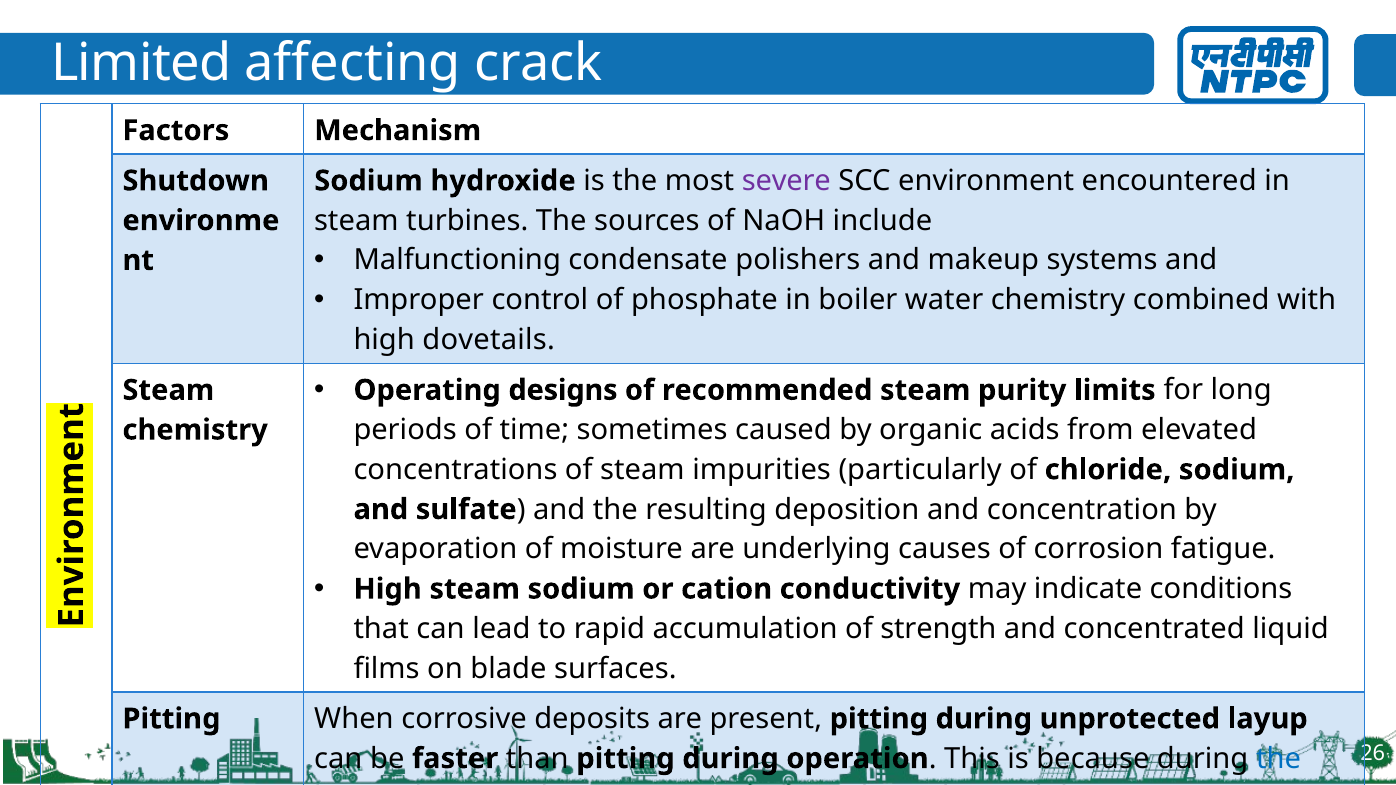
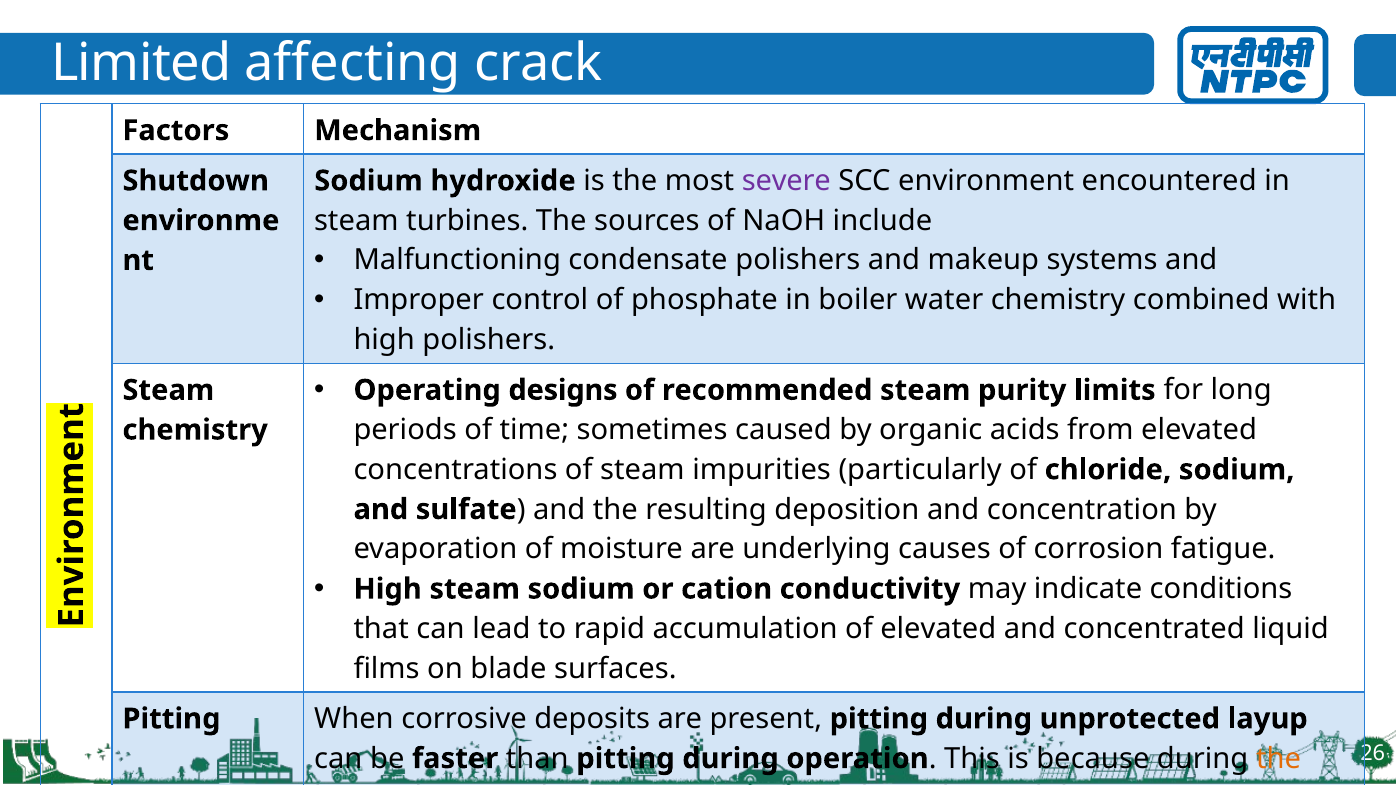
high dovetails: dovetails -> polishers (489, 340)
of strength: strength -> elevated (938, 629)
the colour: blue -> orange (1279, 759)
